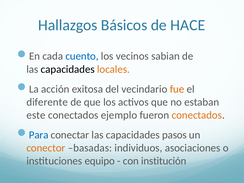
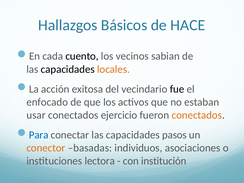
cuento colour: blue -> black (82, 56)
fue colour: orange -> black (177, 89)
diferente: diferente -> enfocado (47, 102)
este: este -> usar (36, 115)
ejemplo: ejemplo -> ejercicio (119, 115)
equipo: equipo -> lectora (100, 161)
